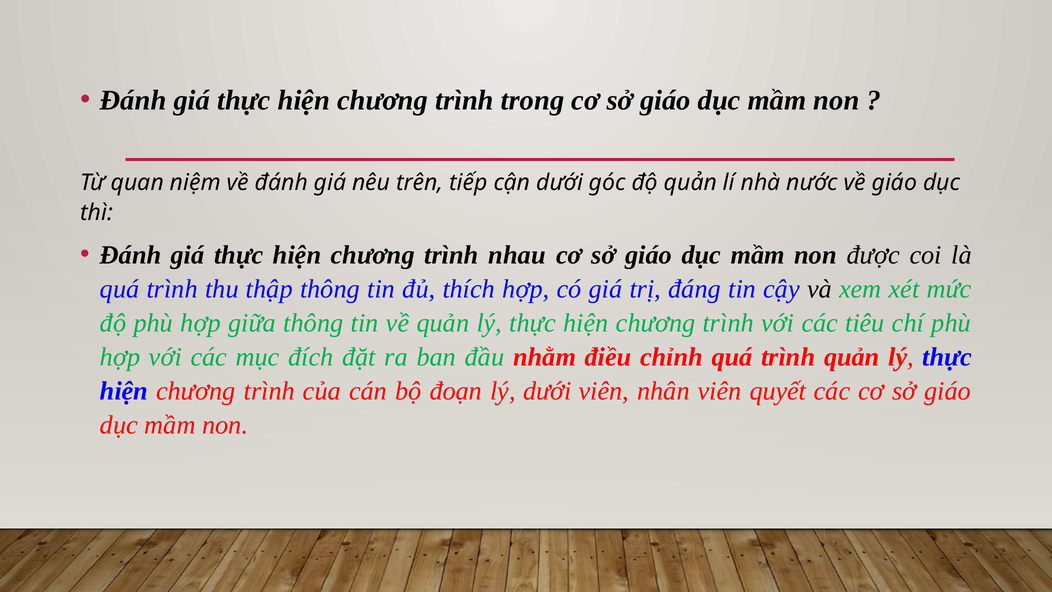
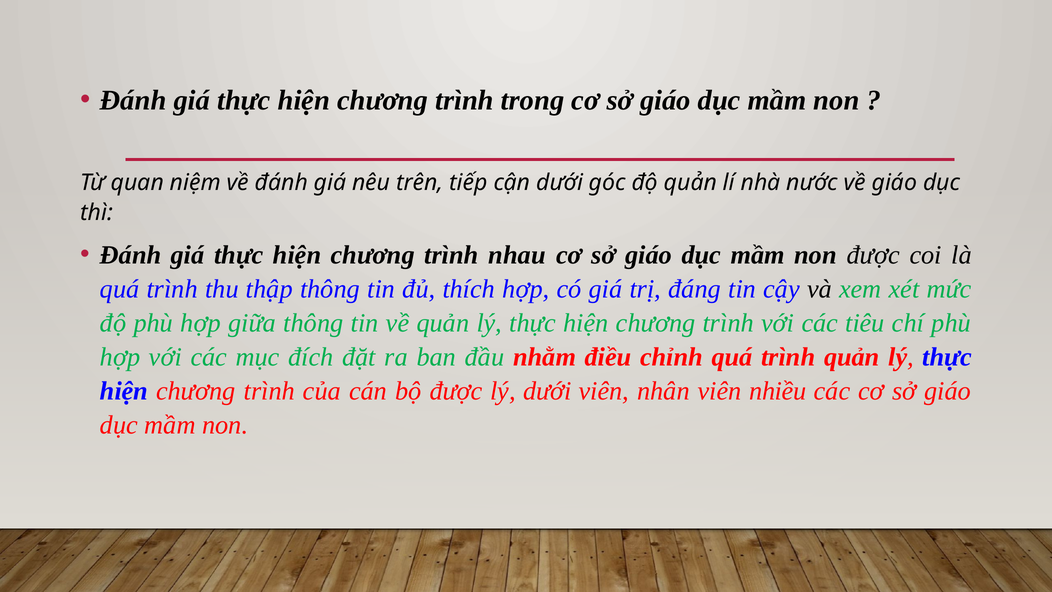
bộ đoạn: đoạn -> được (456, 391)
quyết: quyết -> nhiều (778, 391)
